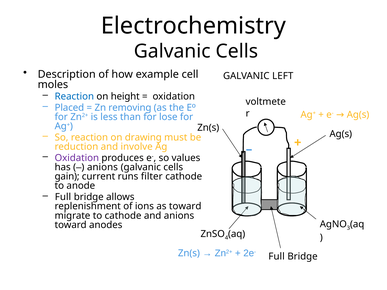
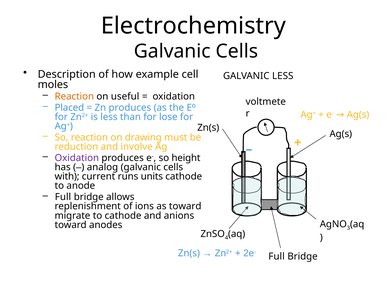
GALVANIC LEFT: LEFT -> LESS (283, 76)
Reaction colour: blue -> orange (74, 96)
height: height -> useful (125, 96)
Zn removing: removing -> produces (130, 108)
values: values -> height (186, 158)
anions: anions -> analog (102, 167)
gain: gain -> with (67, 177)
filter: filter -> units (152, 177)
